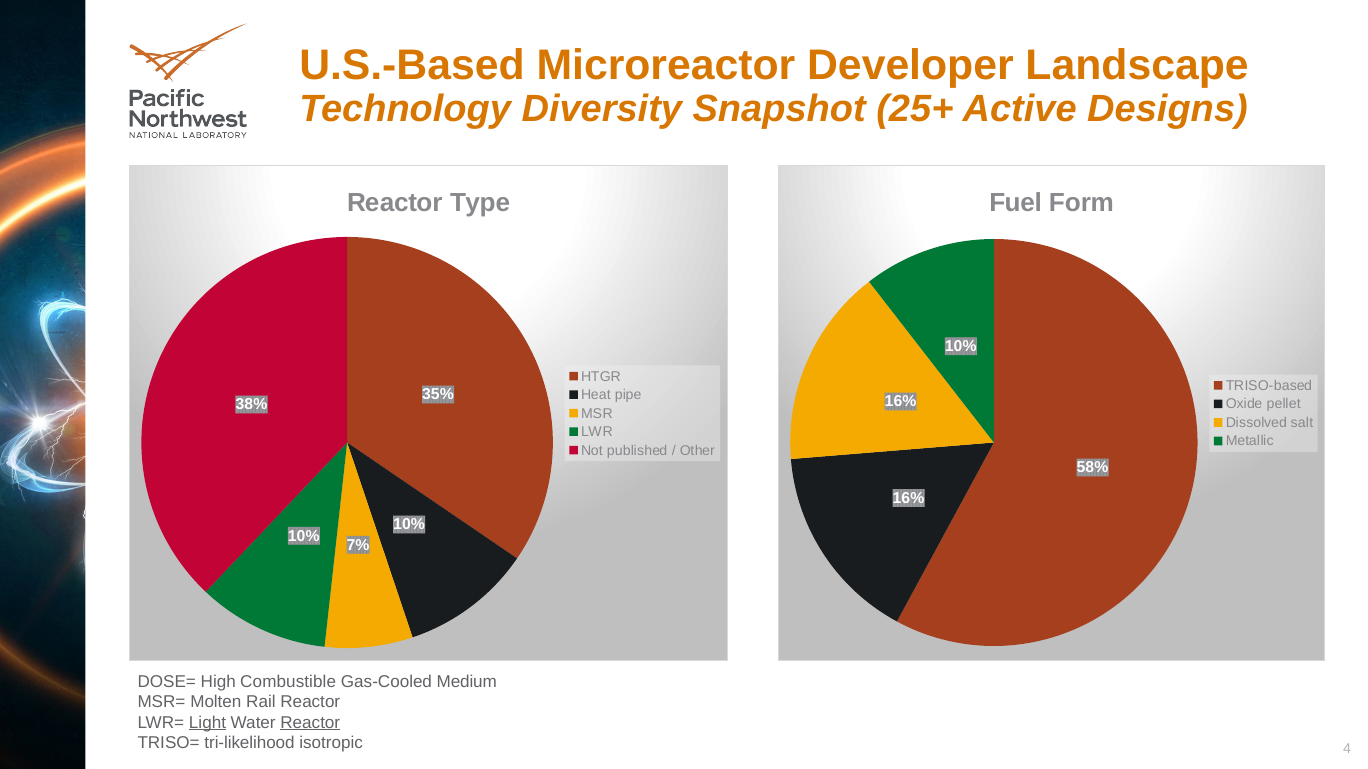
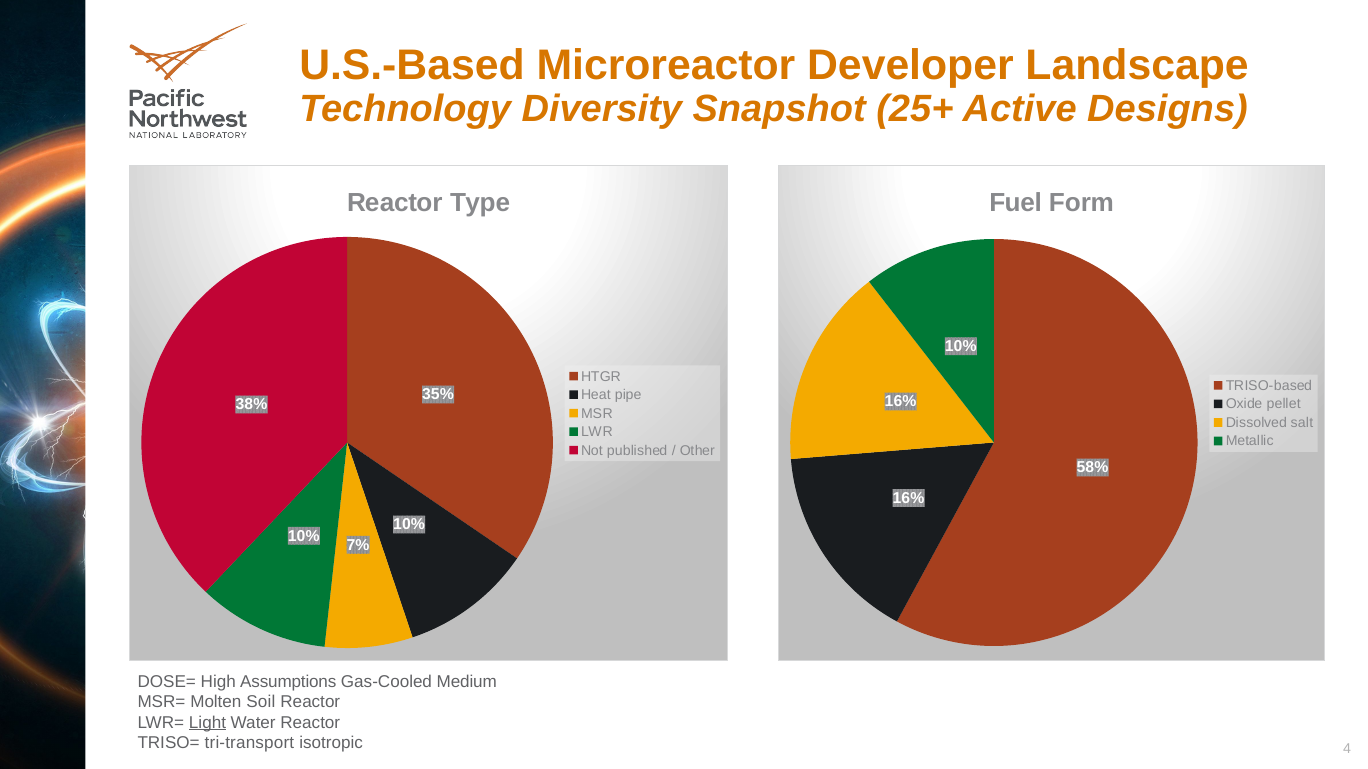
Combustible: Combustible -> Assumptions (288, 682)
Rail: Rail -> Soil (261, 702)
Reactor underline: present -> none (310, 723)
tri-likelihood: tri-likelihood -> tri-transport (249, 743)
